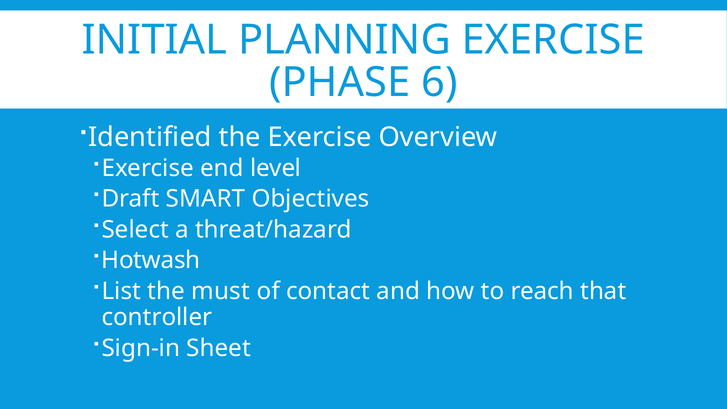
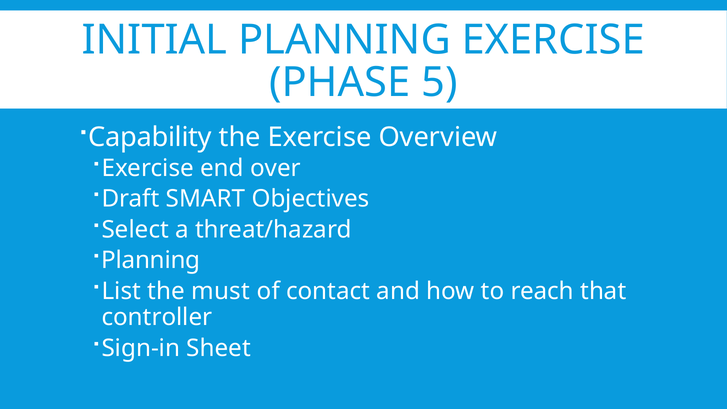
6: 6 -> 5 (439, 82)
Identified: Identified -> Capability (150, 137)
level: level -> over (275, 168)
Hotwash: Hotwash -> Planning (151, 260)
